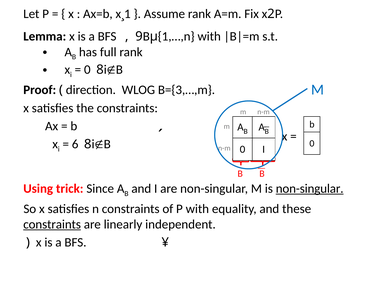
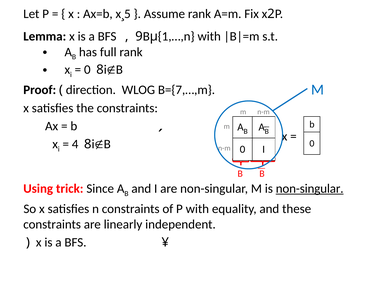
1: 1 -> 5 (127, 14)
B={3,…,m: B={3,…,m -> B={7,…,m (187, 90)
6: 6 -> 4 (75, 144)
constraints underline: present -> none (52, 224)
